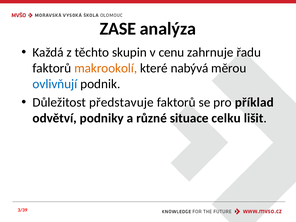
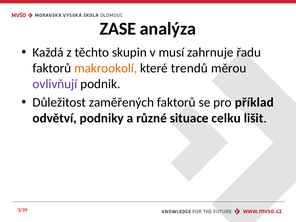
cenu: cenu -> musí (171, 52)
nabývá: nabývá -> trendů (189, 68)
ovlivňují colour: blue -> purple (55, 84)
představuje: představuje -> zaměřených (121, 102)
